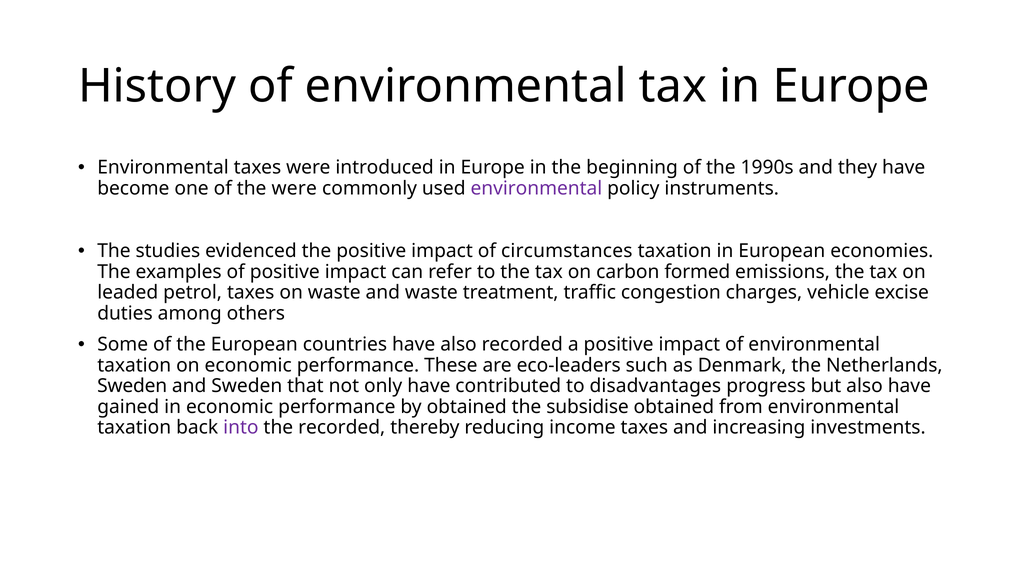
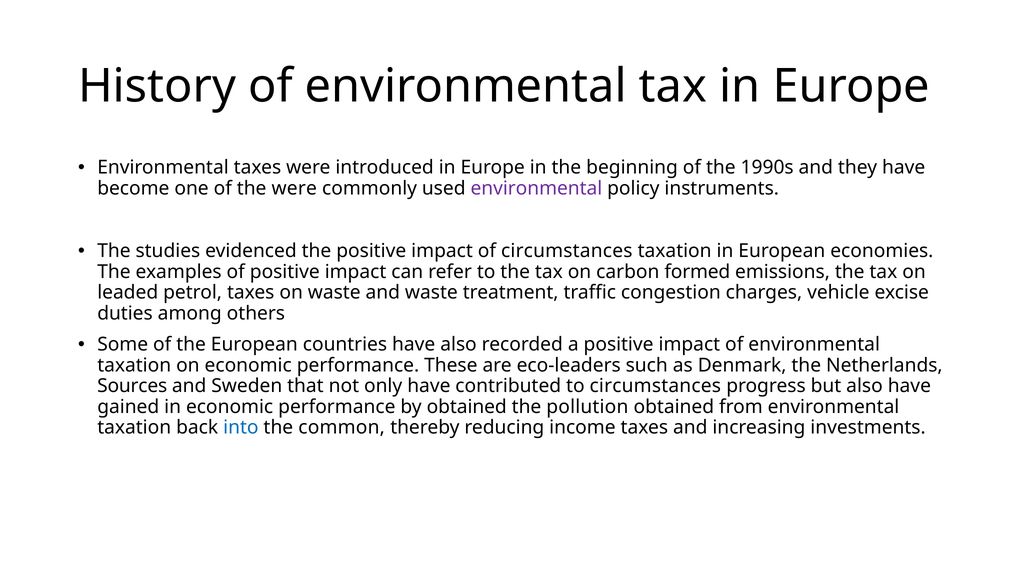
Sweden: Sweden -> Sources (132, 386)
to disadvantages: disadvantages -> circumstances (655, 386)
subsidise: subsidise -> pollution (587, 407)
into colour: purple -> blue (241, 428)
the recorded: recorded -> common (342, 428)
